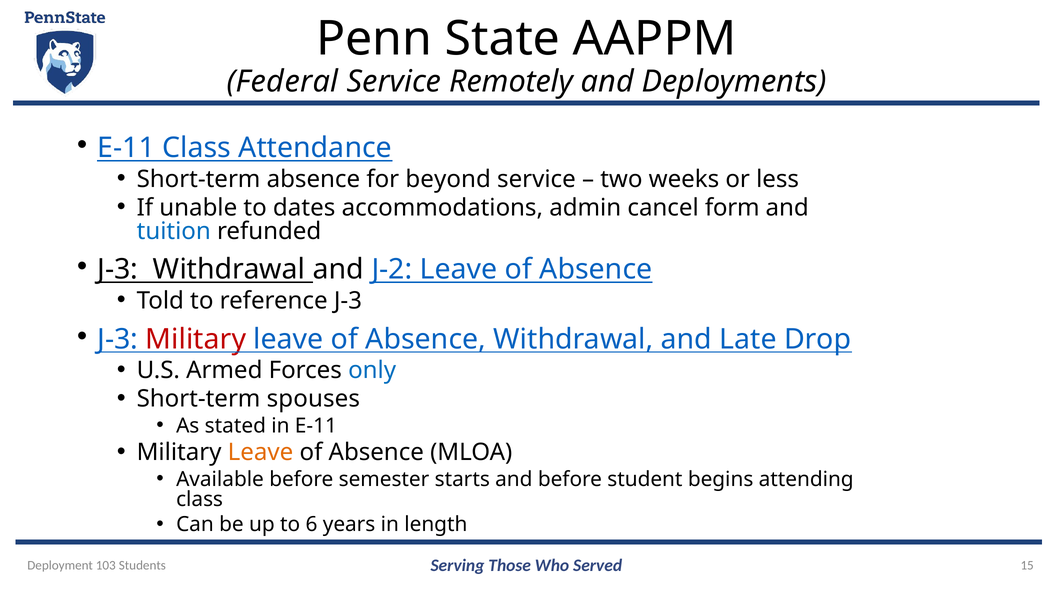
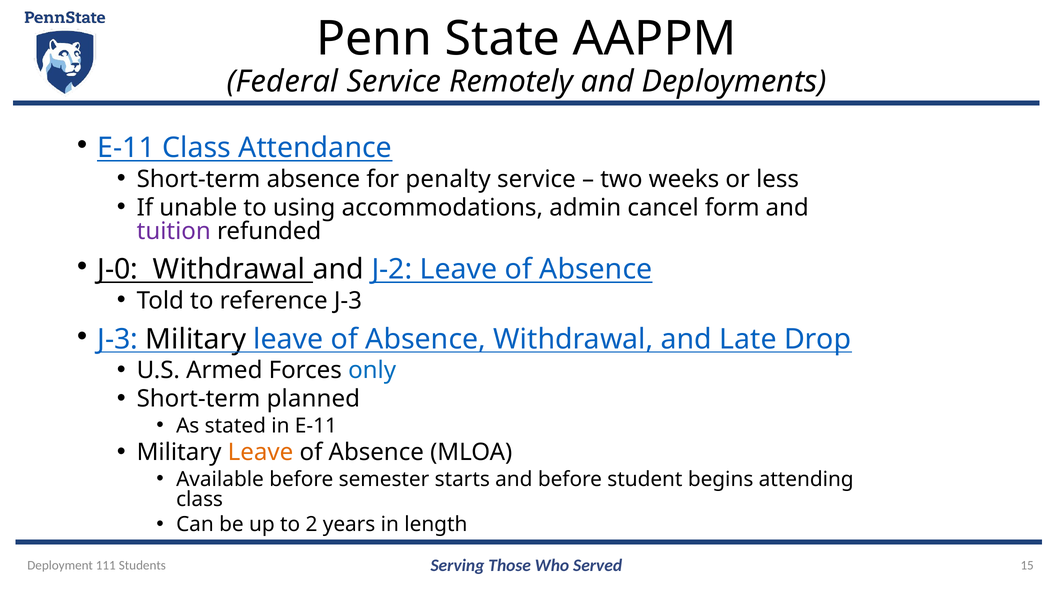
beyond: beyond -> penalty (448, 179)
dates: dates -> using (304, 208)
tuition colour: blue -> purple (174, 231)
J-3: J-3 -> J-0 (118, 270)
Military colour: red -> black (196, 339)
spouses: spouses -> planned (313, 399)
6: 6 -> 2 (312, 525)
103: 103 -> 111 (106, 566)
